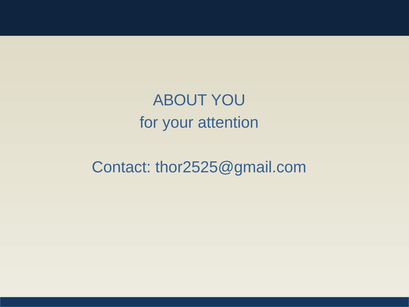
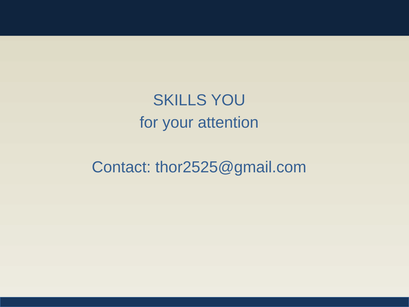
ABOUT: ABOUT -> SKILLS (180, 100)
